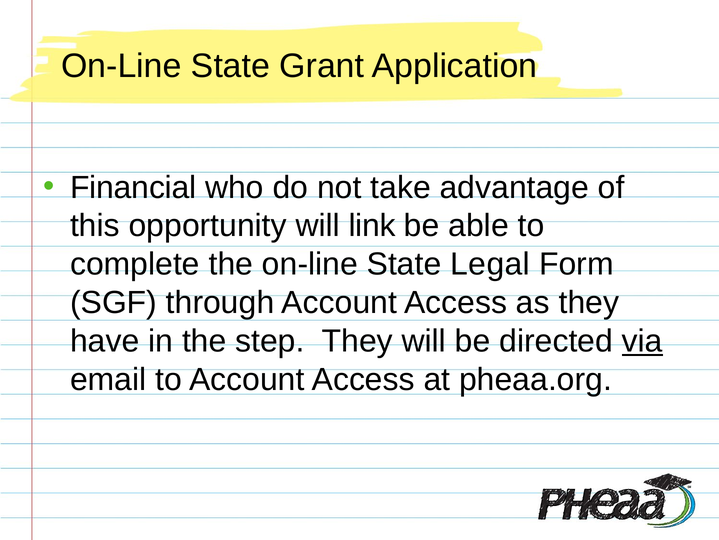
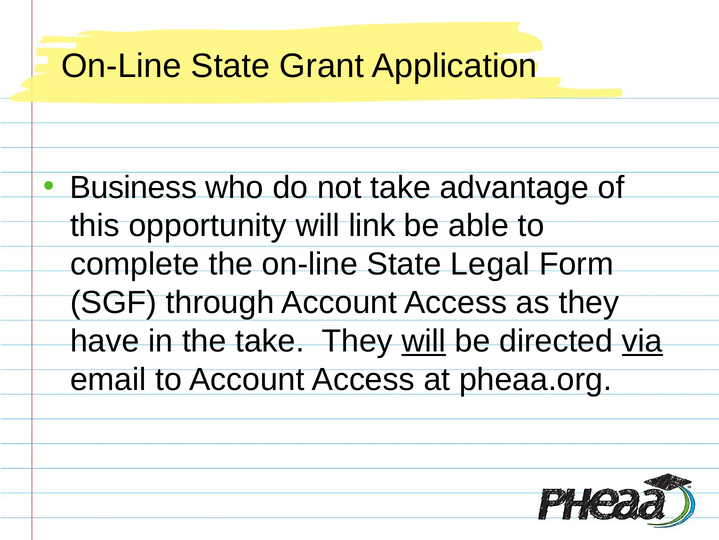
Financial: Financial -> Business (133, 187)
the step: step -> take (270, 341)
will underline: none -> present (424, 341)
